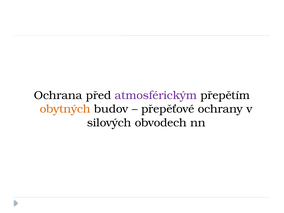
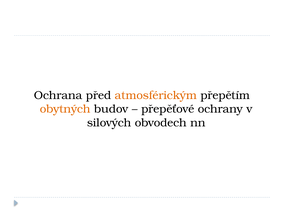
atmosférickým colour: purple -> orange (156, 95)
